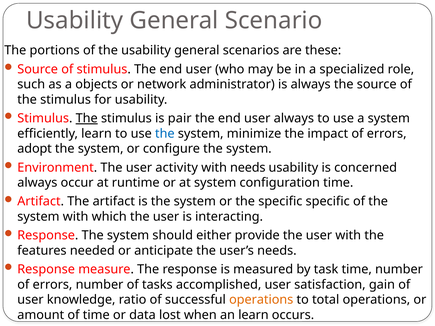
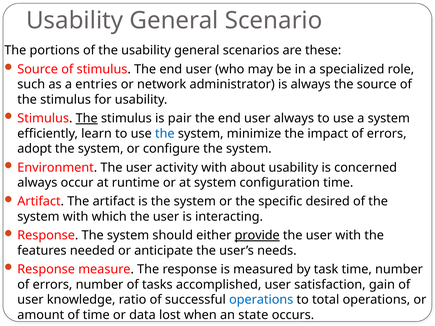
objects: objects -> entries (96, 84)
with needs: needs -> about (248, 168)
specific specific: specific -> desired (328, 202)
provide underline: none -> present (257, 236)
operations colour: orange -> blue (261, 300)
an learn: learn -> state (253, 315)
